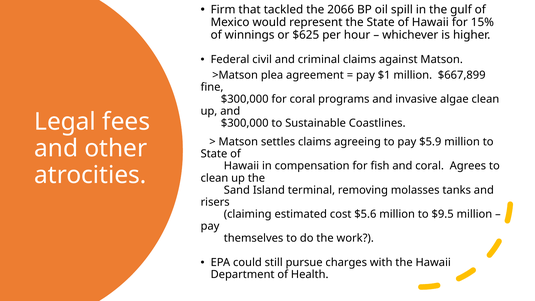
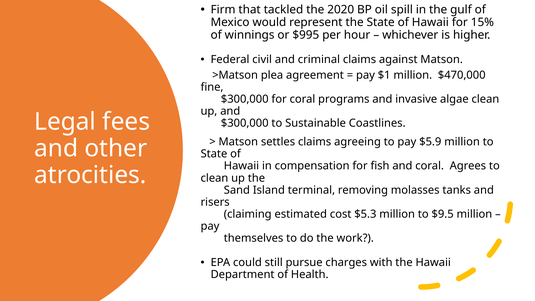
2066: 2066 -> 2020 (341, 10)
$625: $625 -> $995 (306, 35)
$667,899: $667,899 -> $470,000 (462, 75)
$5.6: $5.6 -> $5.3 (365, 214)
